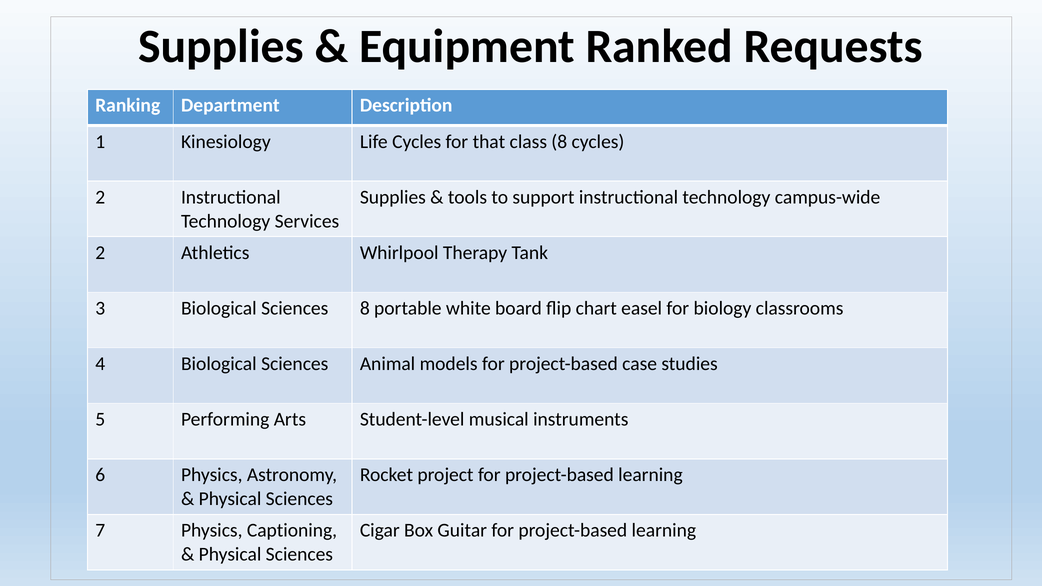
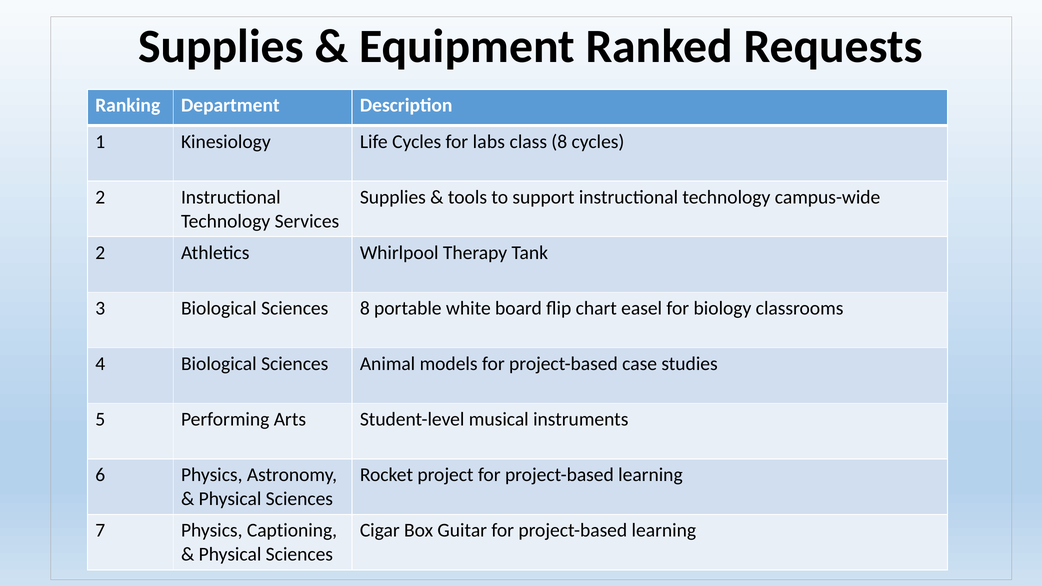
that: that -> labs (489, 142)
